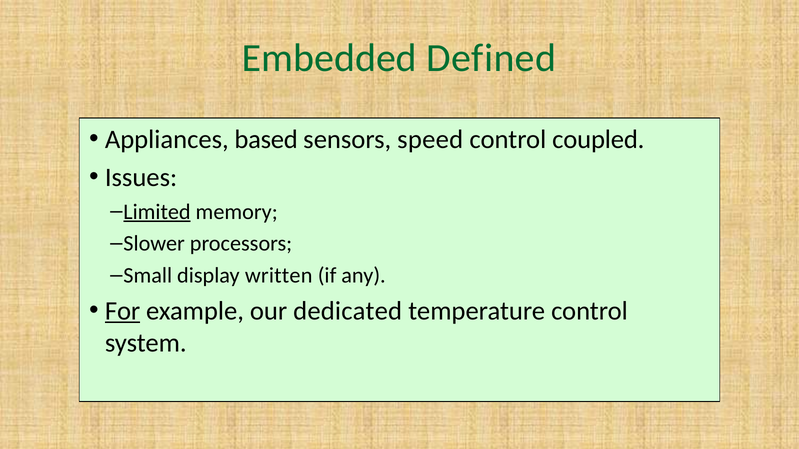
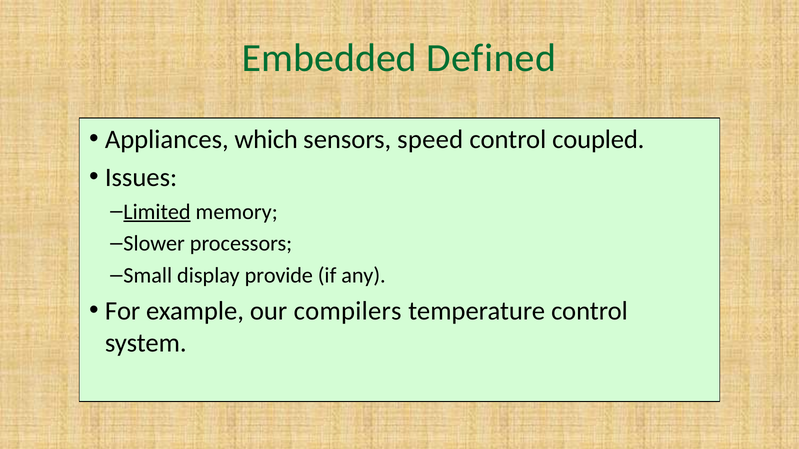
based: based -> which (266, 140)
written: written -> provide (279, 276)
For underline: present -> none (123, 311)
dedicated: dedicated -> compilers (348, 311)
